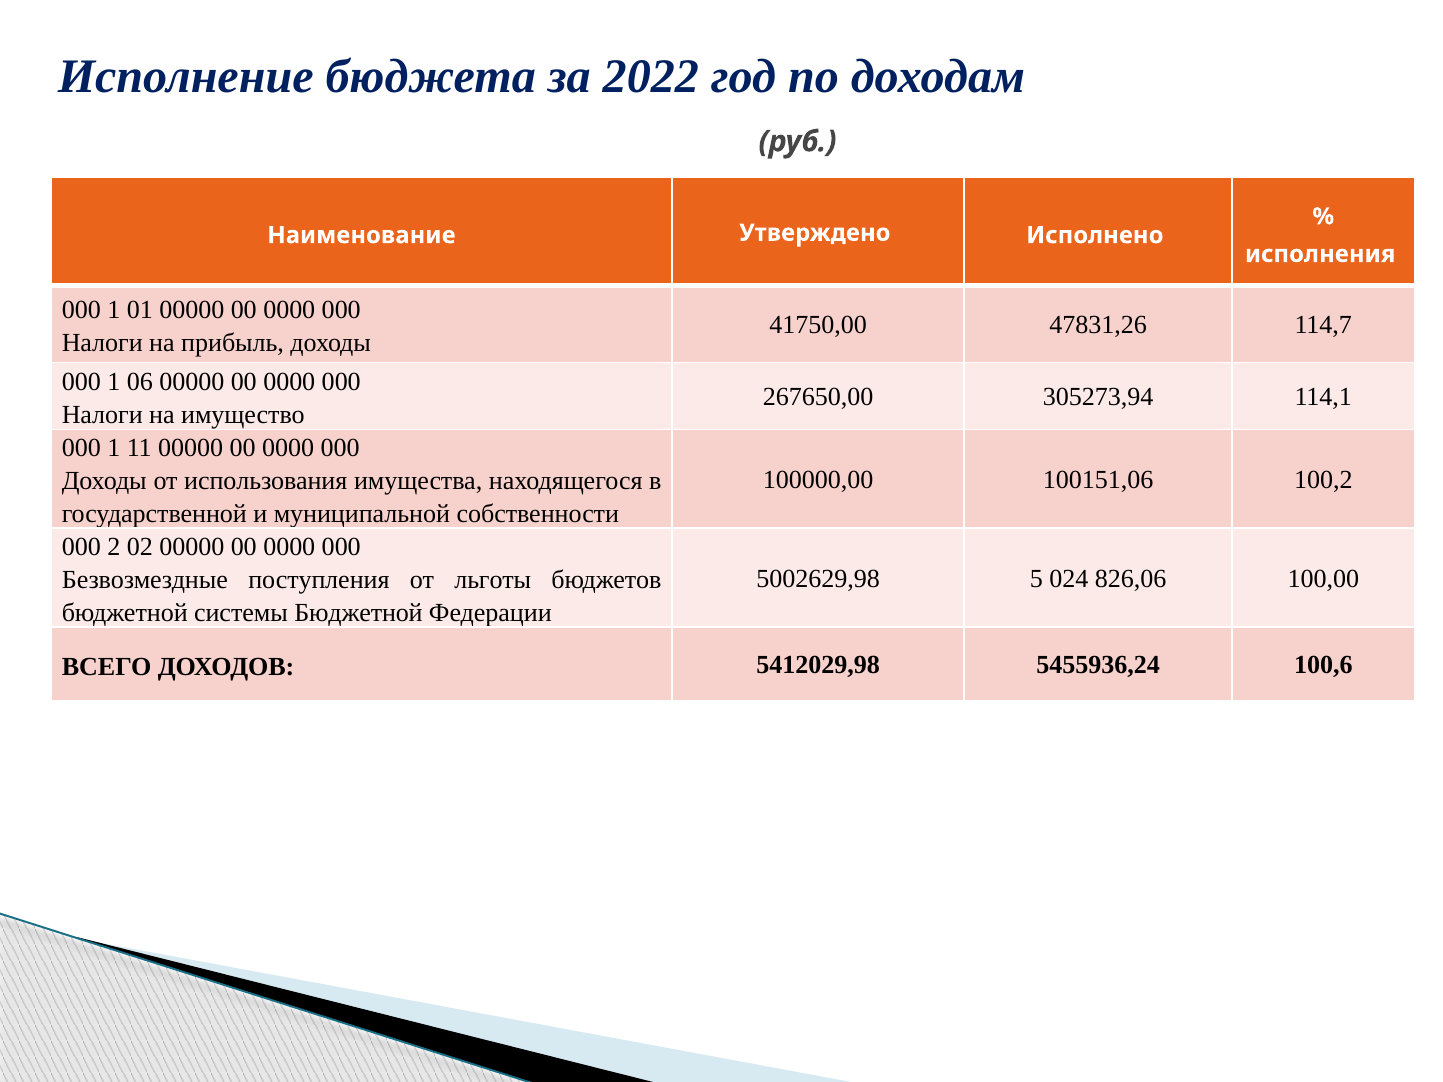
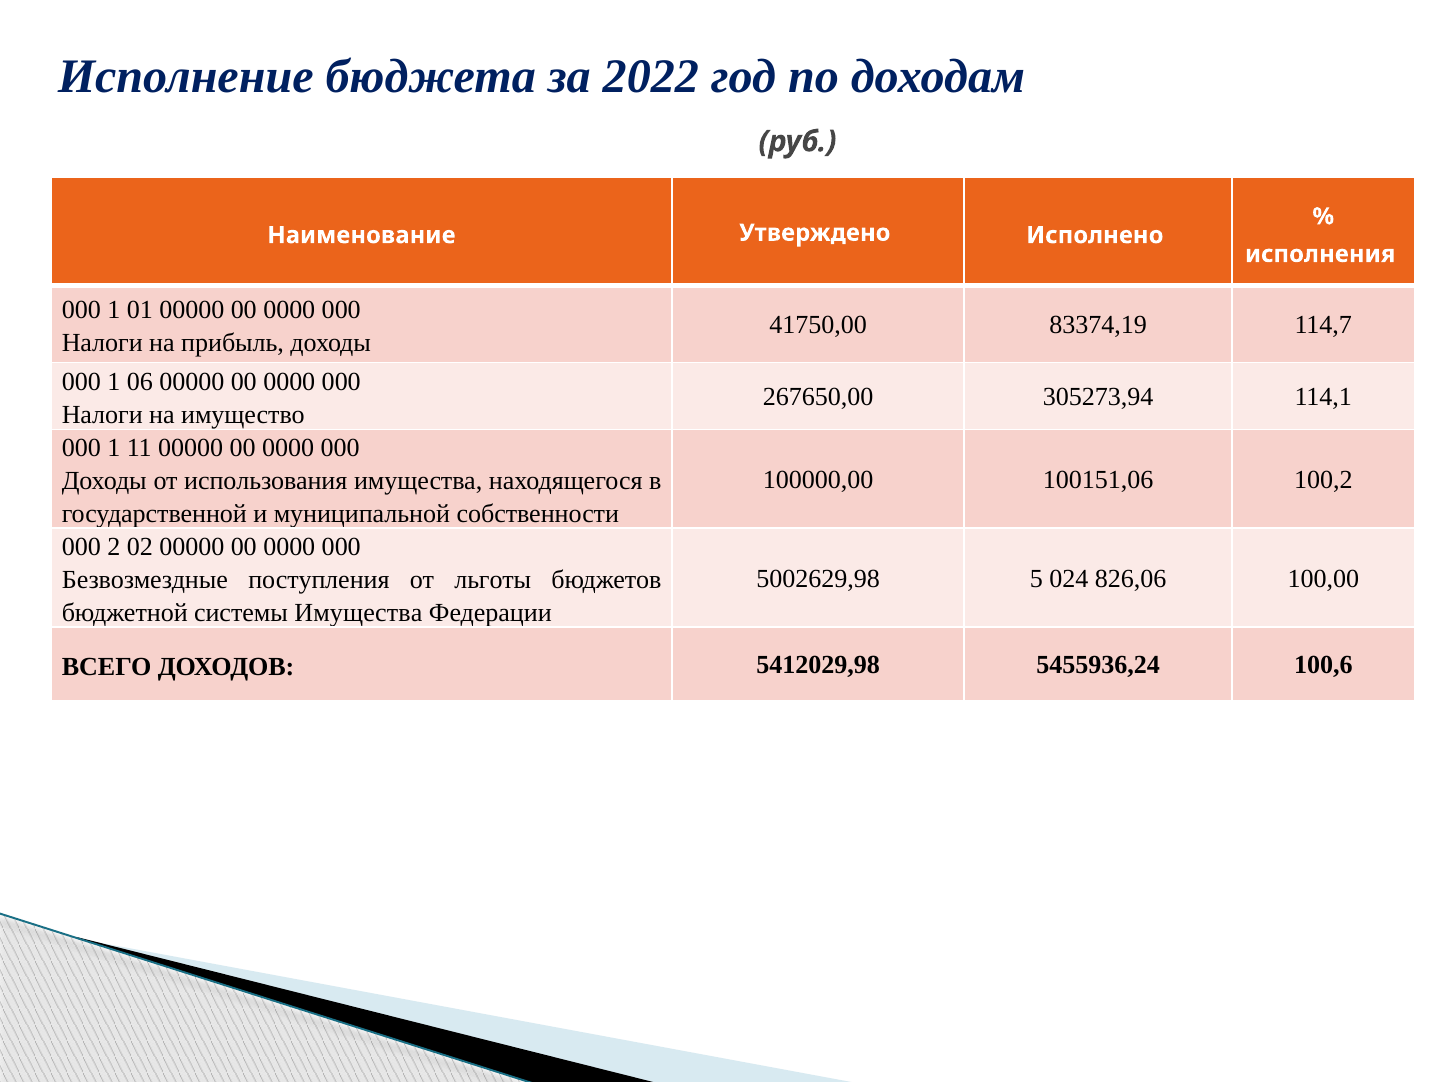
47831,26: 47831,26 -> 83374,19 (1098, 325)
системы Бюджетной: Бюджетной -> Имущества (358, 613)
